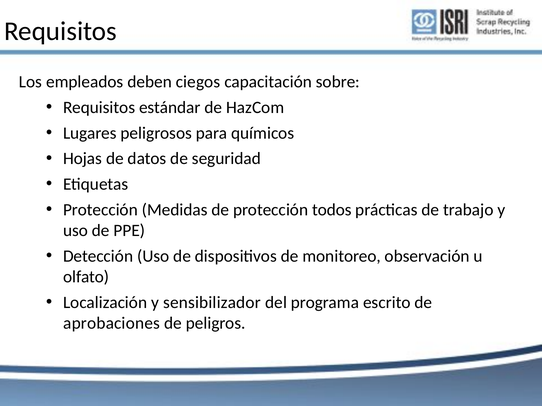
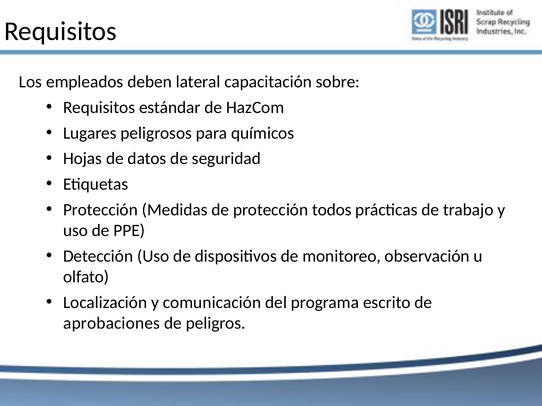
ciegos: ciegos -> lateral (198, 82)
sensibilizador: sensibilizador -> comunicación (212, 303)
